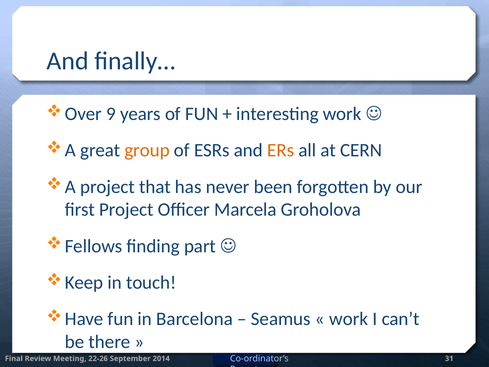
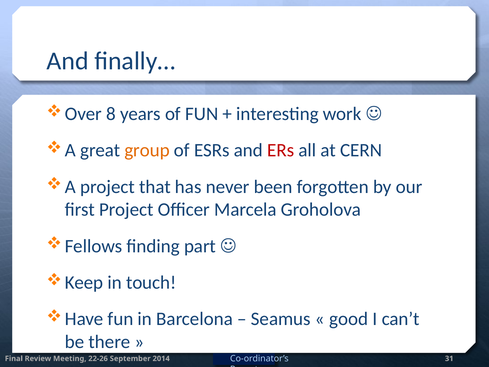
9: 9 -> 8 (111, 114)
ERs colour: orange -> red (281, 150)
work: work -> good (349, 319)
